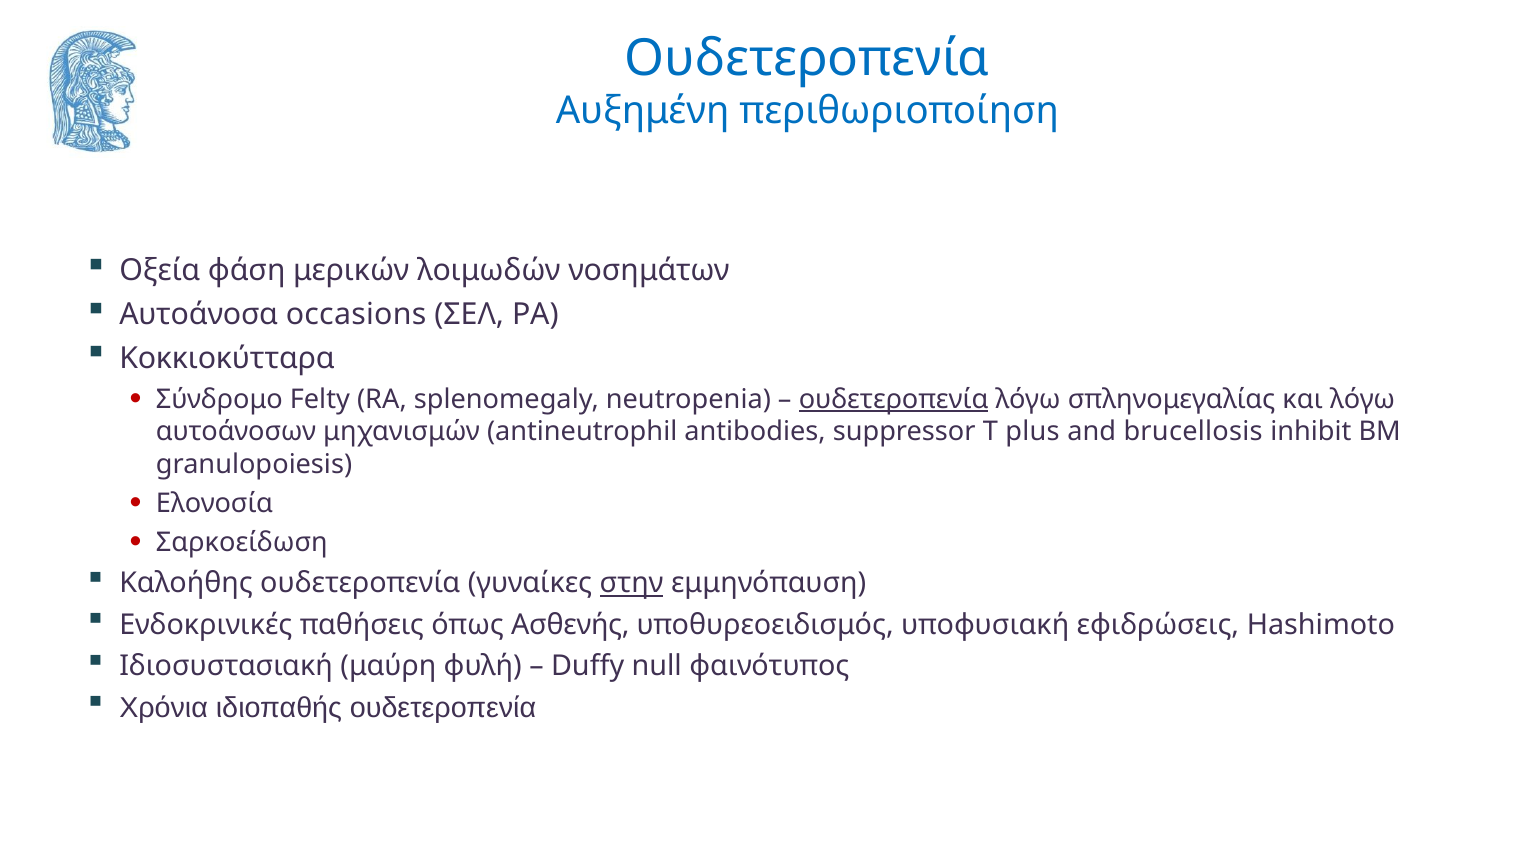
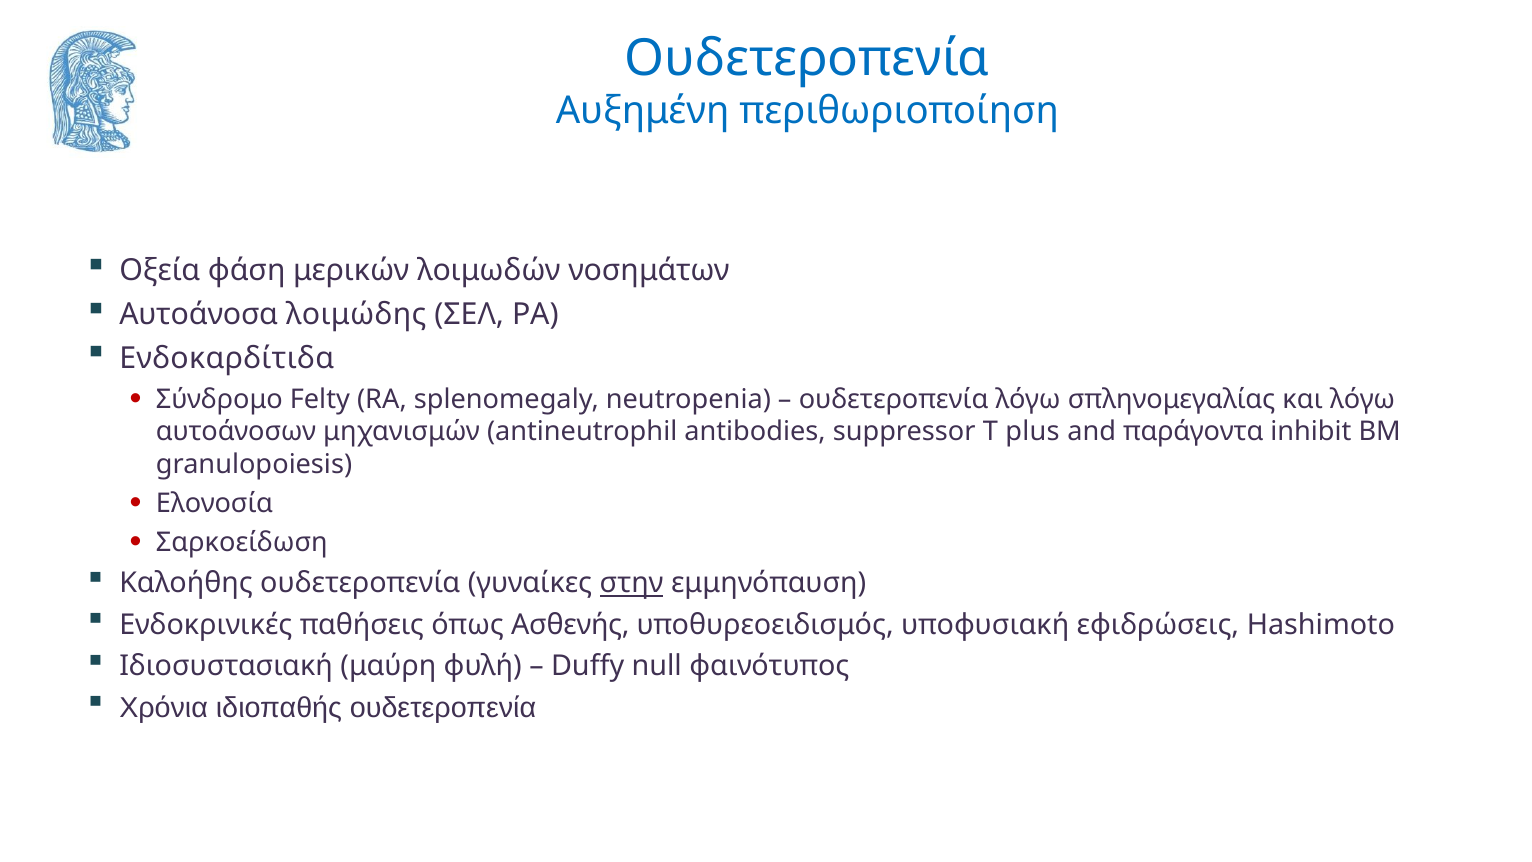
occasions: occasions -> λοιμώδης (356, 315)
Κοκκιοκύτταρα: Κοκκιοκύτταρα -> Ενδοκαρδίτιδα (227, 358)
ουδετεροπενία underline: present -> none (894, 399)
brucellosis: brucellosis -> παράγοντα (1193, 432)
